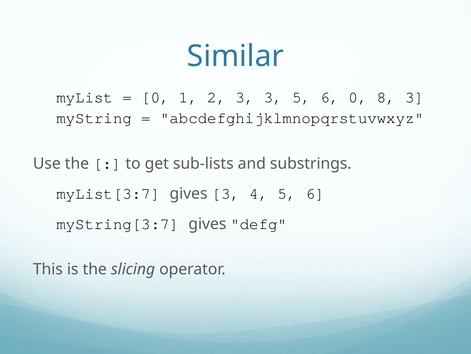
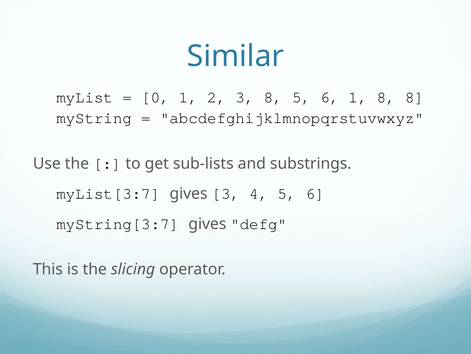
3 3: 3 -> 8 (273, 97)
6 0: 0 -> 1 (358, 97)
8 3: 3 -> 8 (415, 97)
